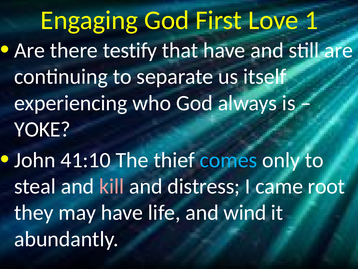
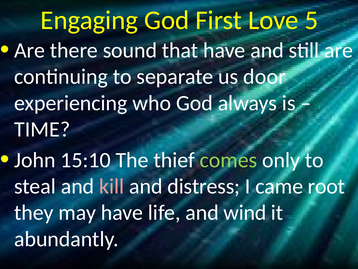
1: 1 -> 5 (311, 20)
testify: testify -> sound (130, 50)
itself: itself -> door (265, 77)
YOKE: YOKE -> TIME (42, 129)
41:10: 41:10 -> 15:10 (86, 160)
comes colour: light blue -> light green (228, 160)
